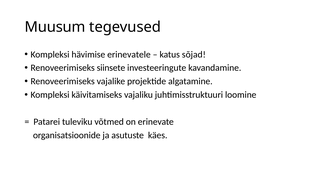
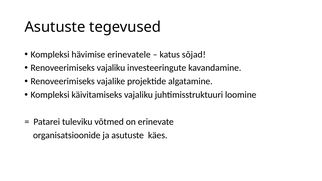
Muusum: Muusum -> Asutuste (55, 27)
Renoveerimiseks siinsete: siinsete -> vajaliku (111, 68)
